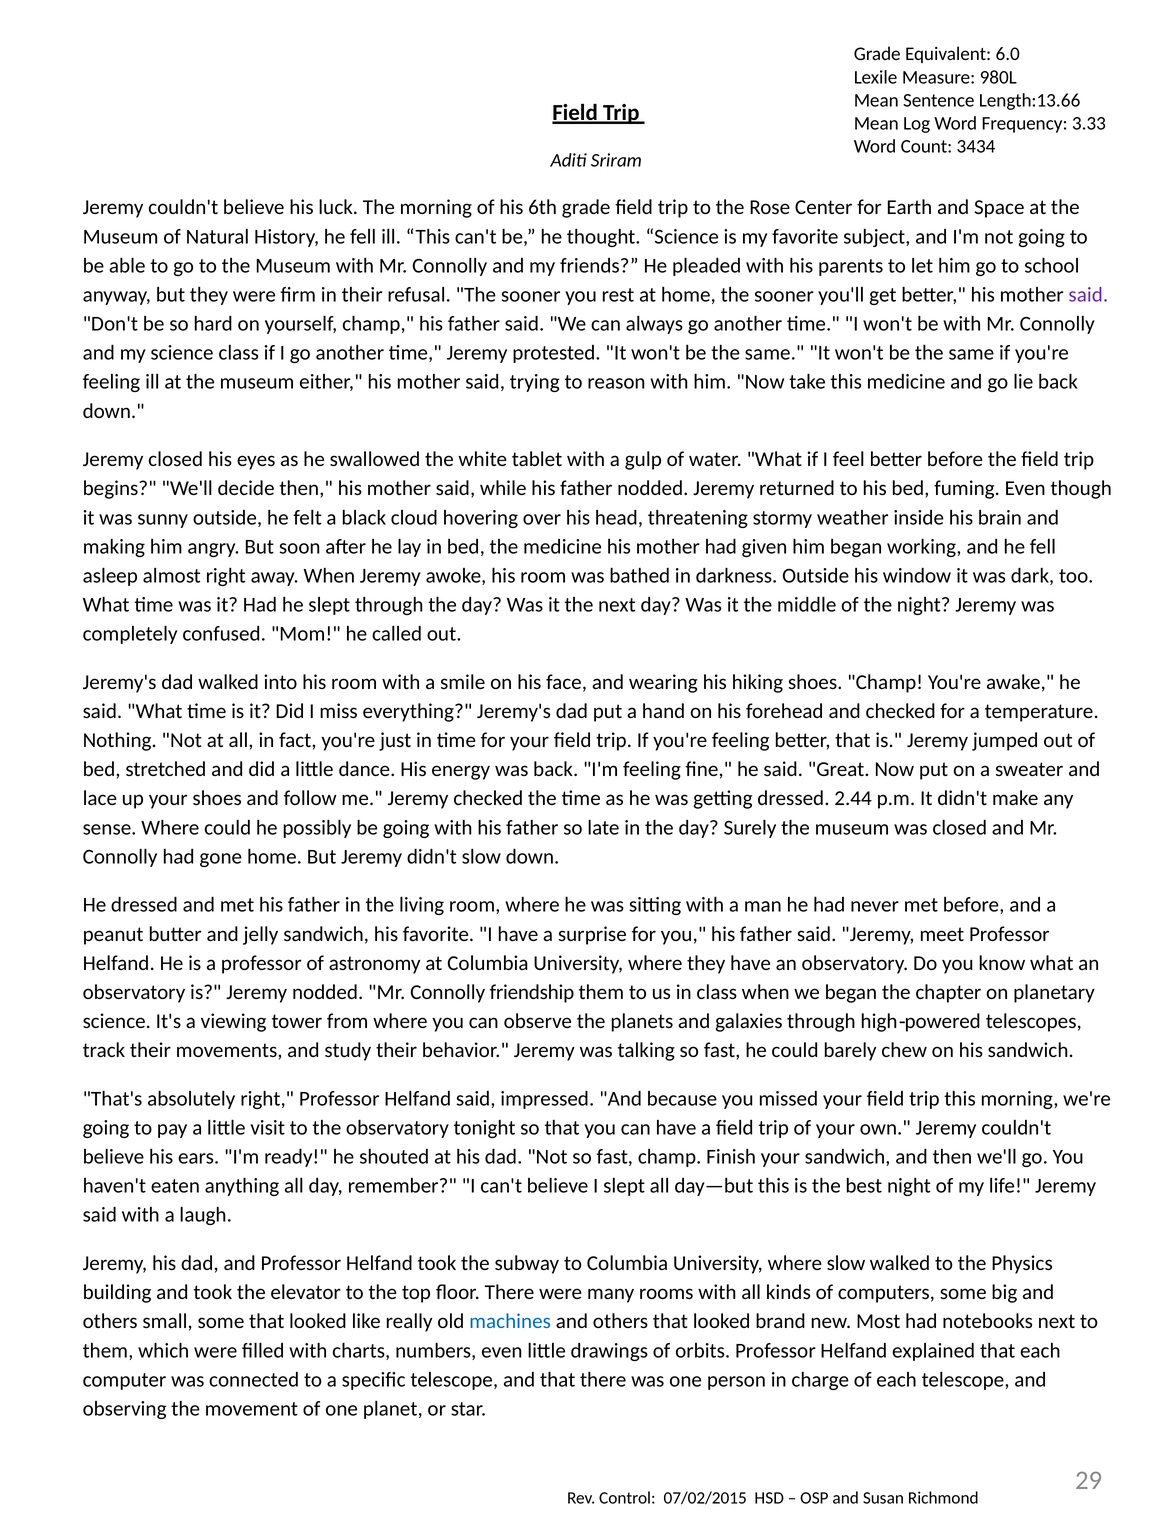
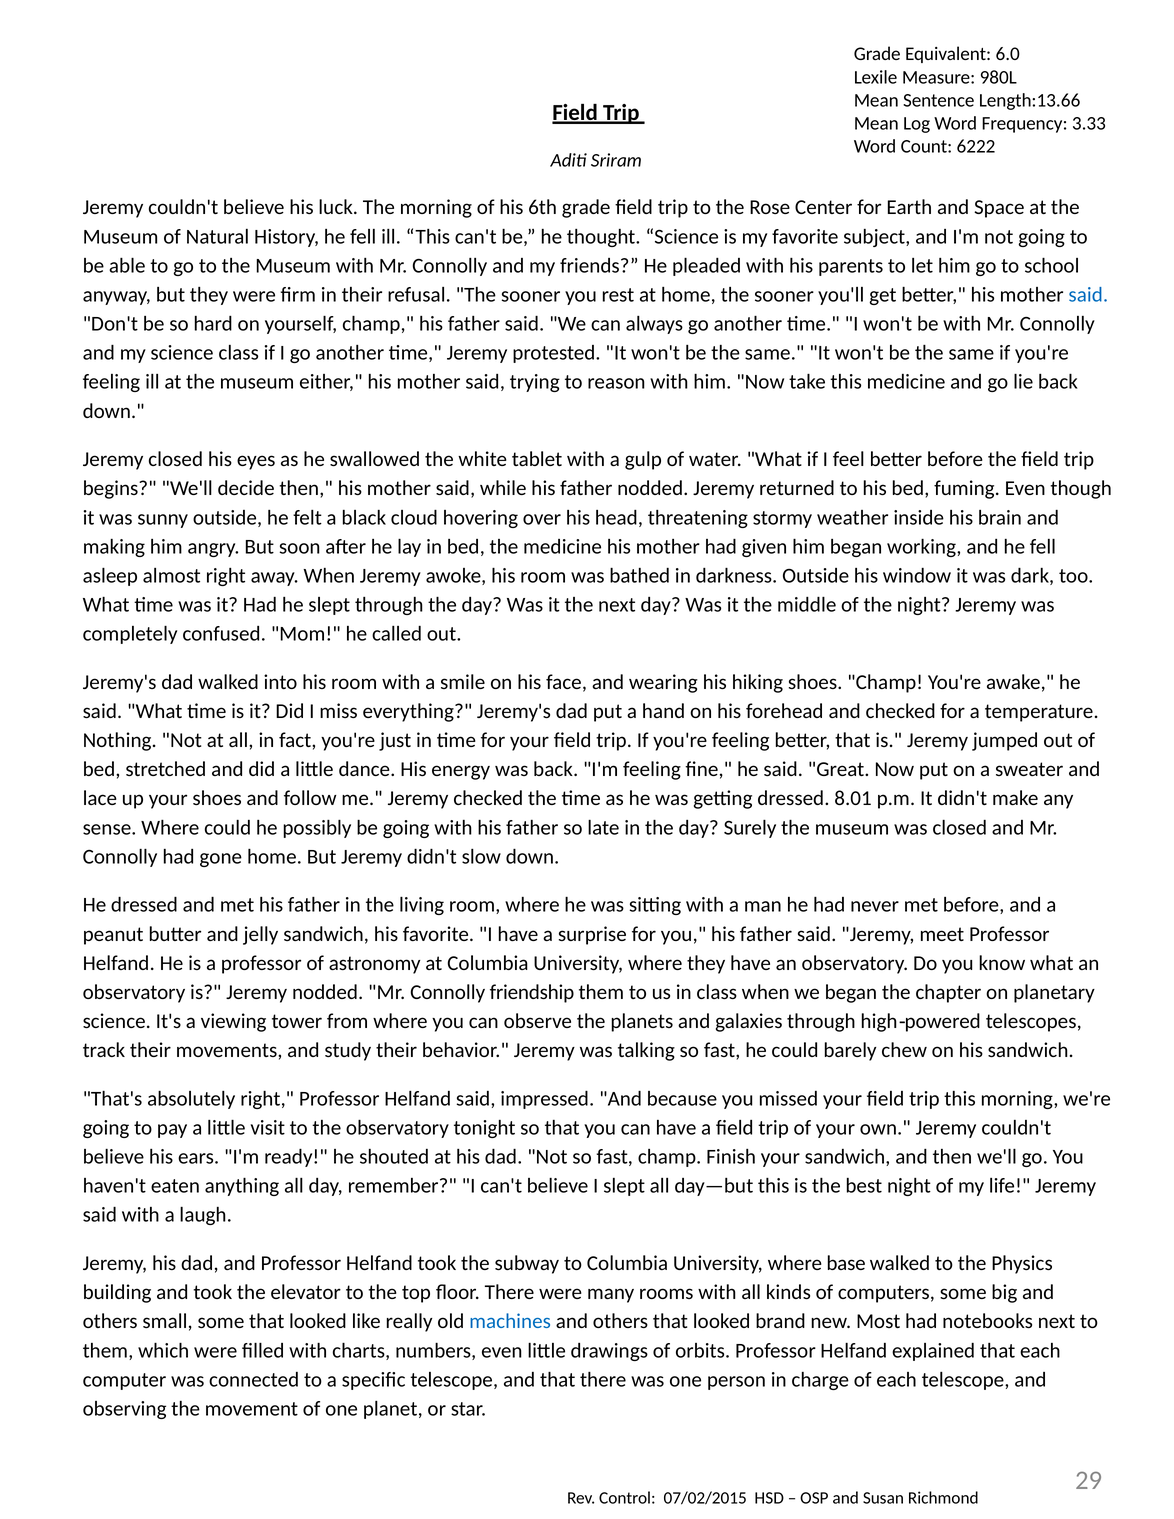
3434: 3434 -> 6222 (976, 146)
said colour: purple -> blue (1088, 295)
2.44: 2.44 -> 8.01 (853, 799)
where slow: slow -> base (846, 1264)
